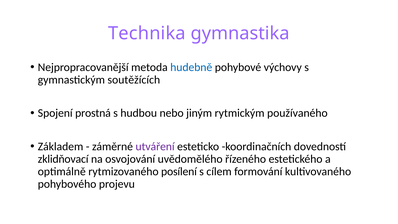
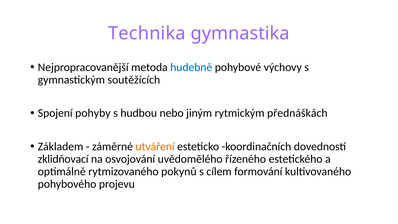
prostná: prostná -> pohyby (93, 113)
používaného: používaného -> přednáškách (297, 113)
utváření colour: purple -> orange (155, 146)
posílení: posílení -> pokynů (179, 171)
